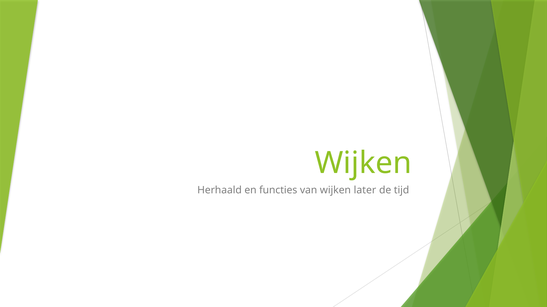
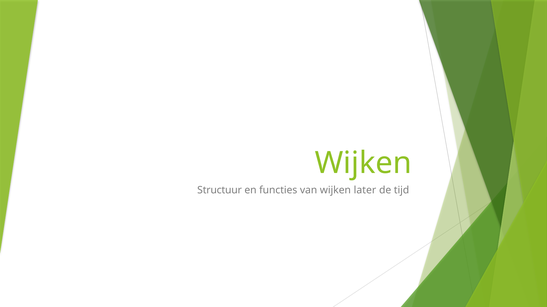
Herhaald: Herhaald -> Structuur (220, 191)
